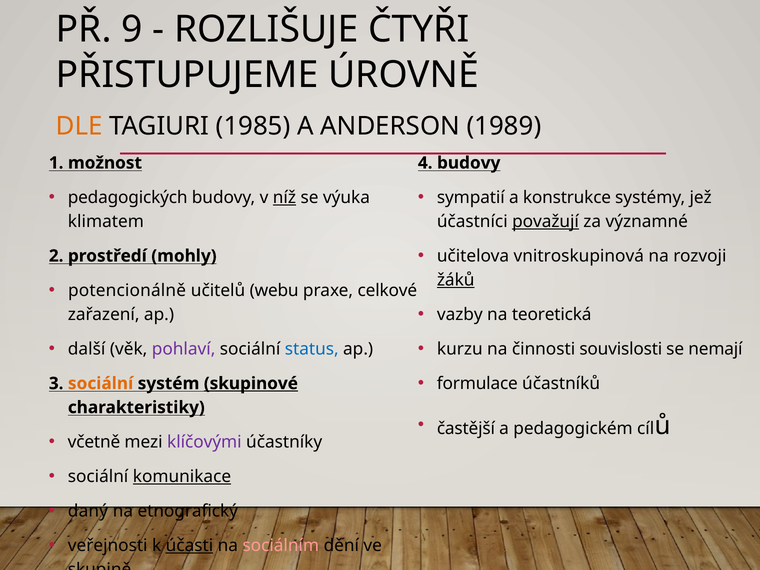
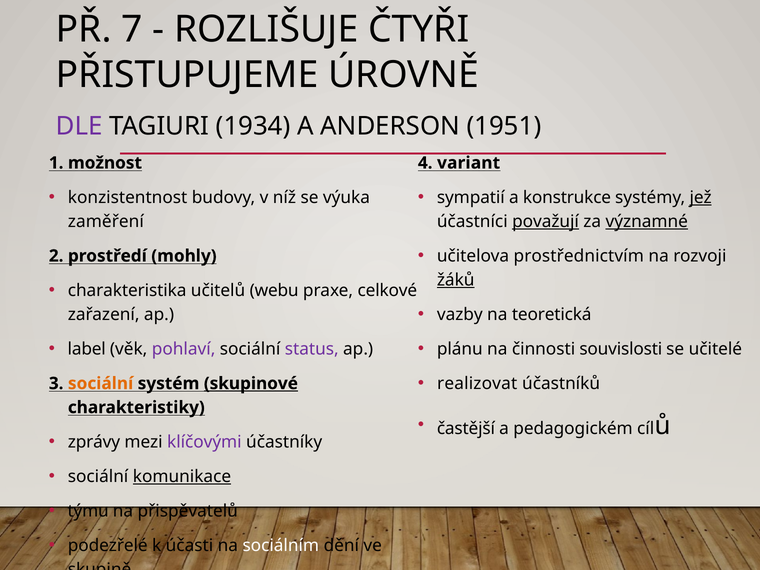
9: 9 -> 7 (132, 29)
DLE colour: orange -> purple (79, 126)
1985: 1985 -> 1934 (253, 126)
1989: 1989 -> 1951 (504, 126)
4 budovy: budovy -> variant (469, 163)
pedagogických: pedagogických -> konzistentnost (128, 197)
níž underline: present -> none (284, 197)
jež underline: none -> present (701, 197)
klimatem: klimatem -> zaměření (106, 221)
významné underline: none -> present (647, 221)
vnitroskupinová: vnitroskupinová -> prostřednictvím (579, 256)
potencionálně: potencionálně -> charakteristika (127, 290)
další: další -> label (87, 349)
status colour: blue -> purple (312, 349)
kurzu: kurzu -> plánu (460, 349)
nemají: nemají -> učitelé (715, 349)
formulace: formulace -> realizovat (477, 383)
včetně: včetně -> zprávy (94, 442)
daný: daný -> týmu (88, 511)
etnografický: etnografický -> přispěvatelů (188, 511)
veřejnosti: veřejnosti -> podezřelé (108, 545)
účasti underline: present -> none (189, 545)
sociálním colour: pink -> white (281, 545)
